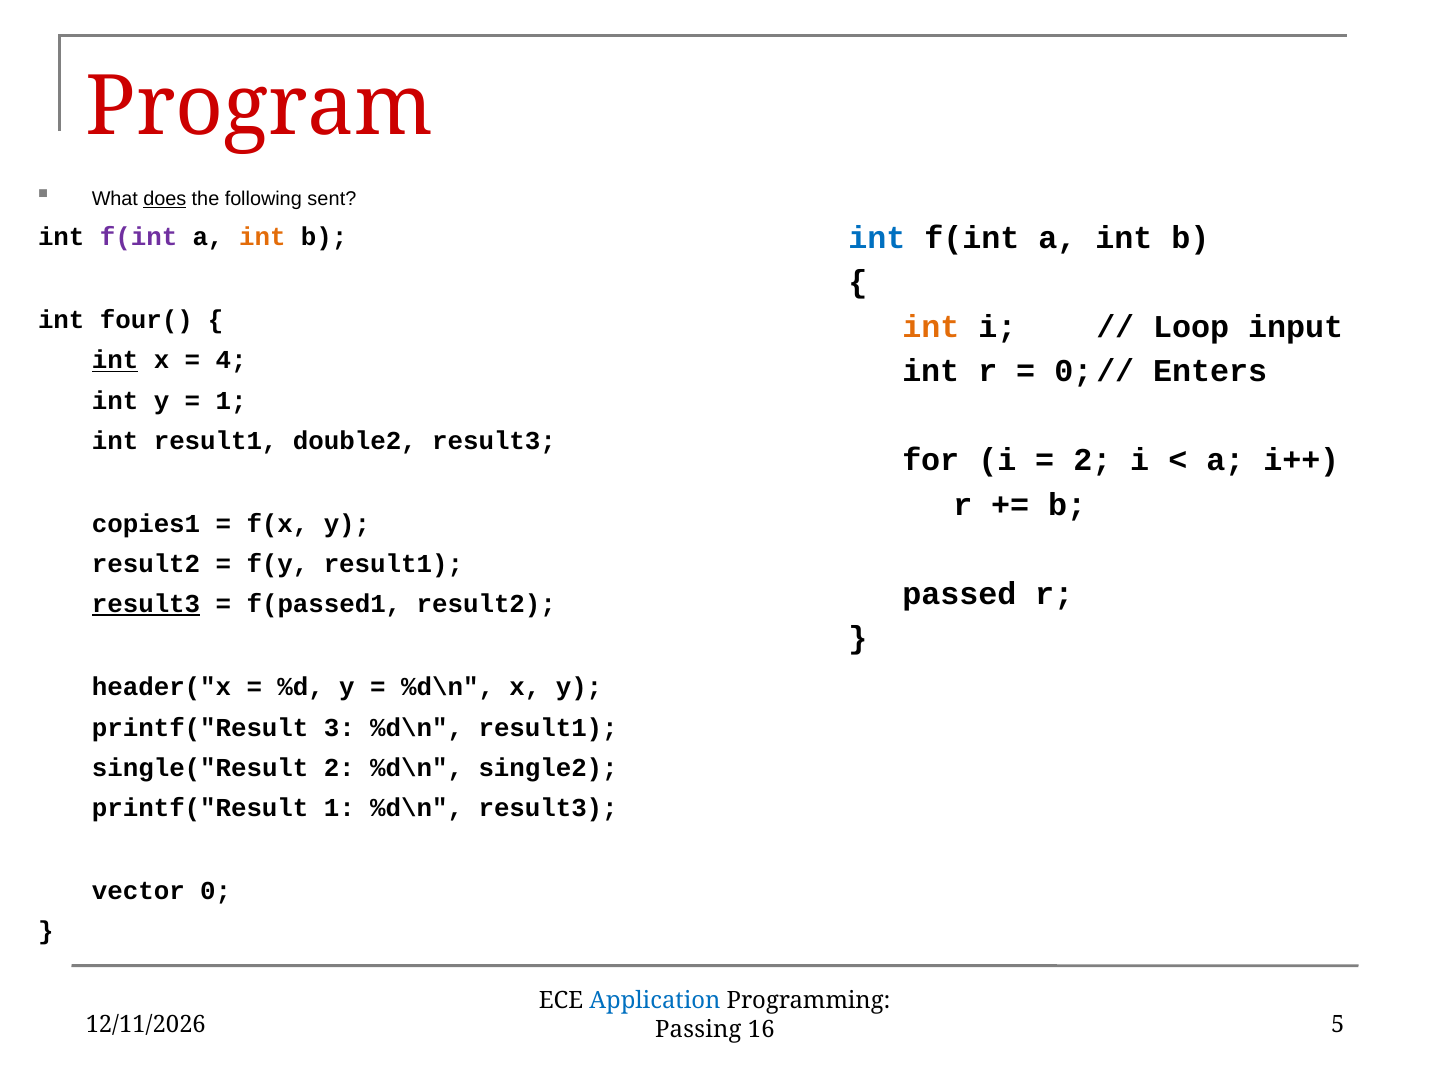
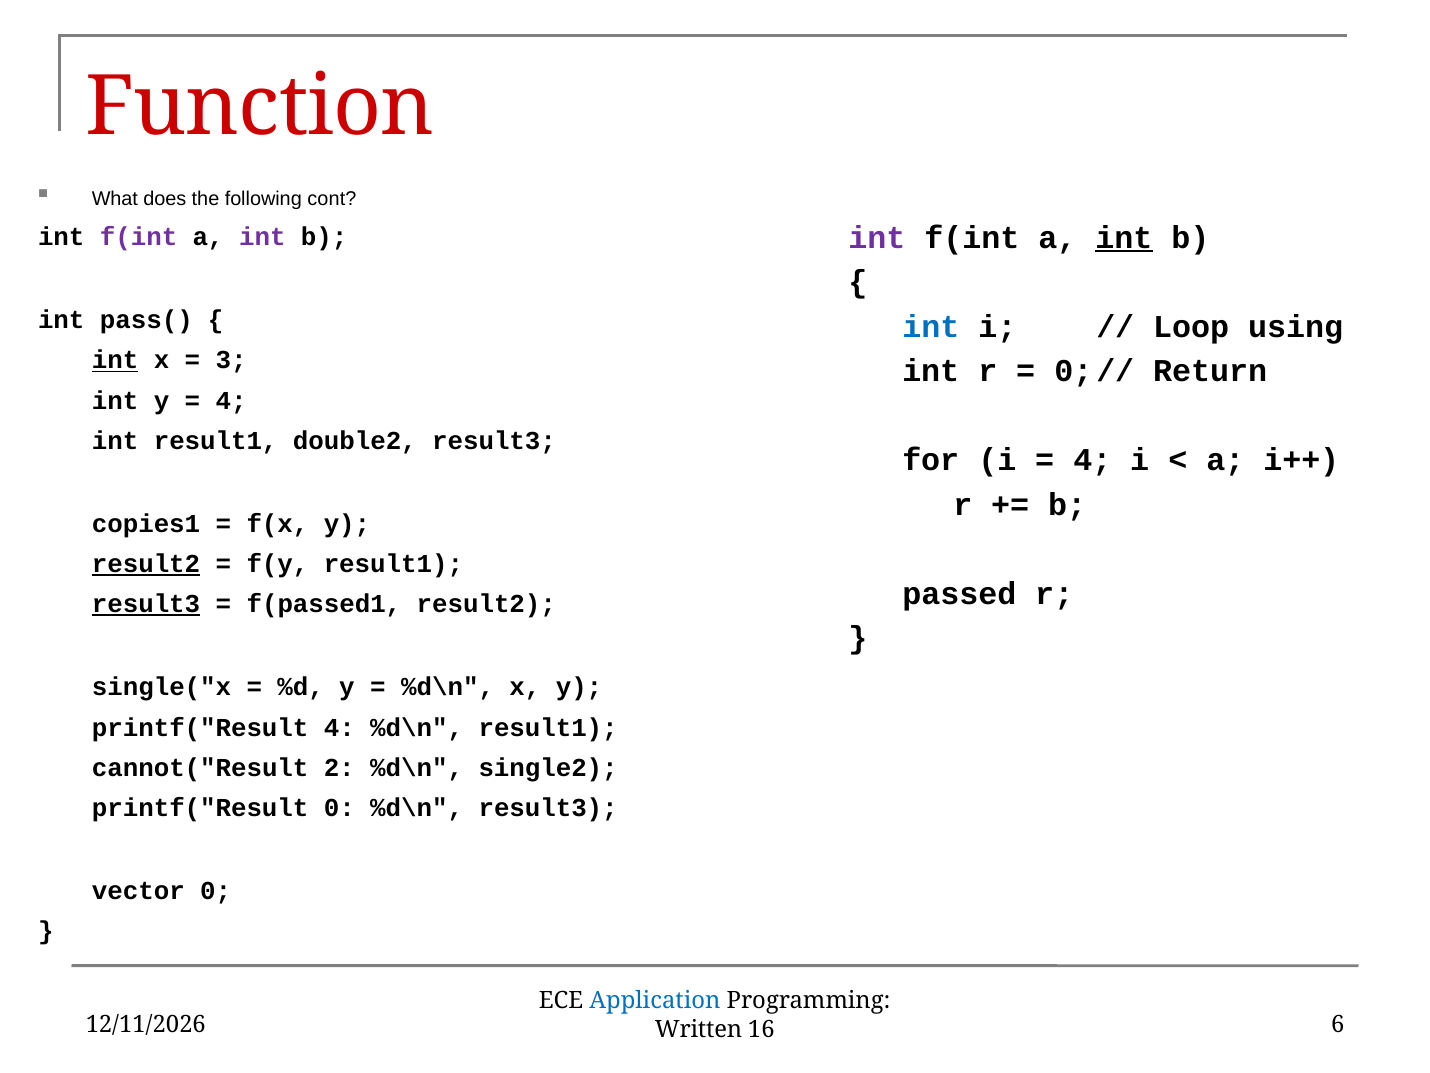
Program: Program -> Function (260, 107)
does underline: present -> none (165, 199)
sent: sent -> cont (332, 199)
int colour: blue -> purple (877, 237)
int underline: none -> present (1124, 237)
int colour: orange -> purple (262, 237)
four(: four( -> pass( (146, 320)
int colour: orange -> blue (931, 326)
input: input -> using (1296, 326)
4: 4 -> 3 (231, 360)
Enters: Enters -> Return (1210, 371)
1: 1 -> 4 (231, 400)
2: 2 -> 4 (1092, 460)
result2 underline: none -> present (146, 564)
header("x: header("x -> single("x (162, 687)
printf("Result 3: 3 -> 4 (339, 727)
single("Result: single("Result -> cannot("Result (200, 767)
printf("Result 1: 1 -> 0 (339, 807)
Passing: Passing -> Written (699, 1029)
5: 5 -> 6 (1338, 1024)
